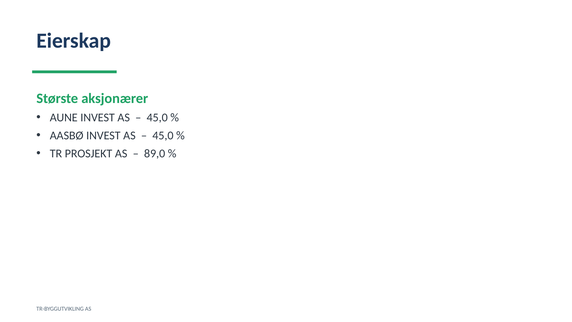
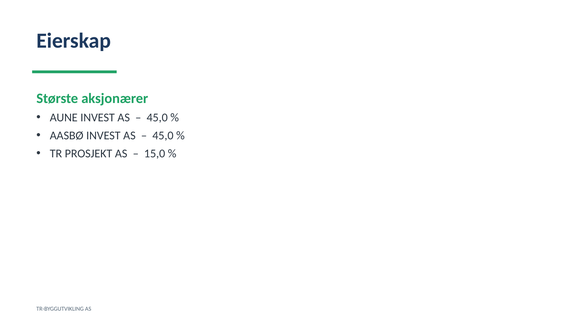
89,0: 89,0 -> 15,0 (155, 153)
